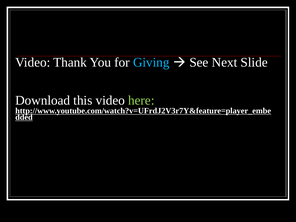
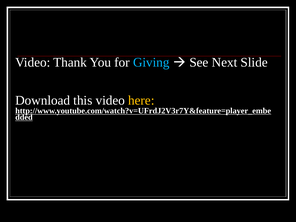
here colour: light green -> yellow (141, 100)
